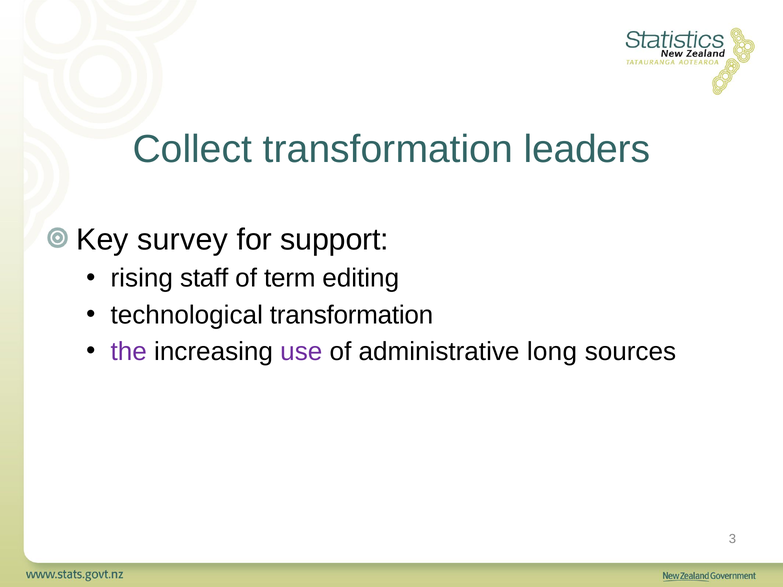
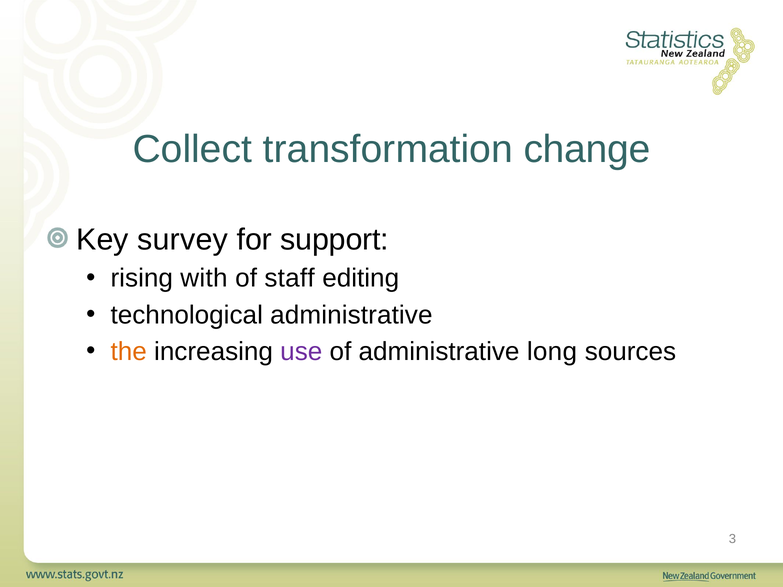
leaders: leaders -> change (587, 150)
staff: staff -> with (204, 279)
term: term -> staff (290, 279)
technological transformation: transformation -> administrative (351, 315)
the colour: purple -> orange (129, 352)
